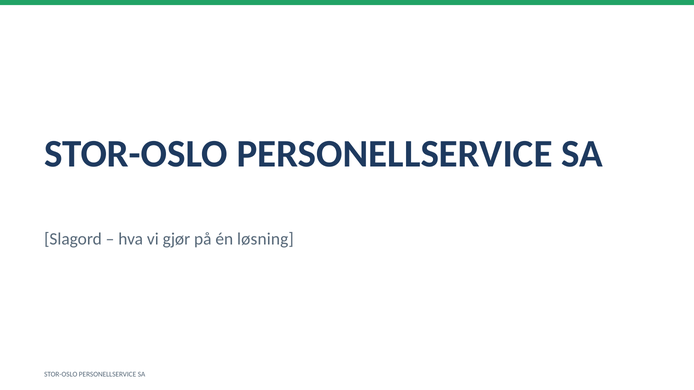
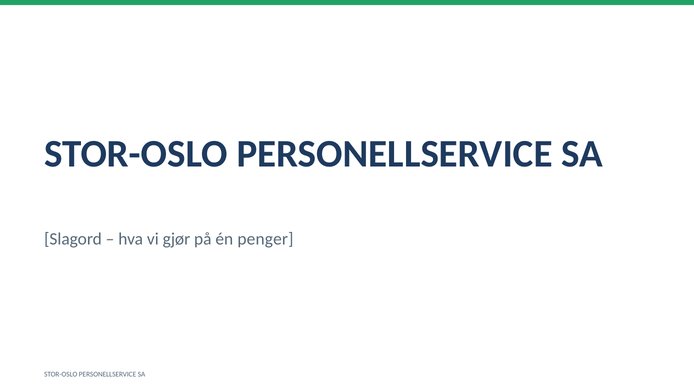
løsning: løsning -> penger (265, 239)
